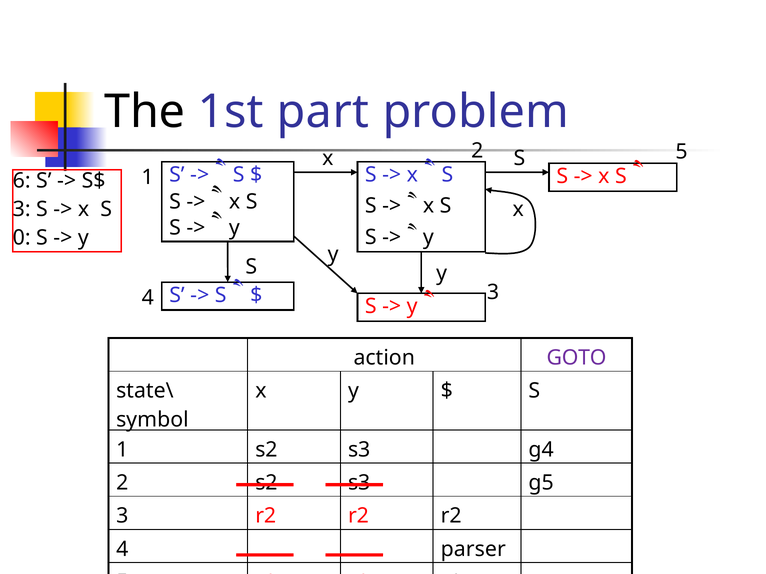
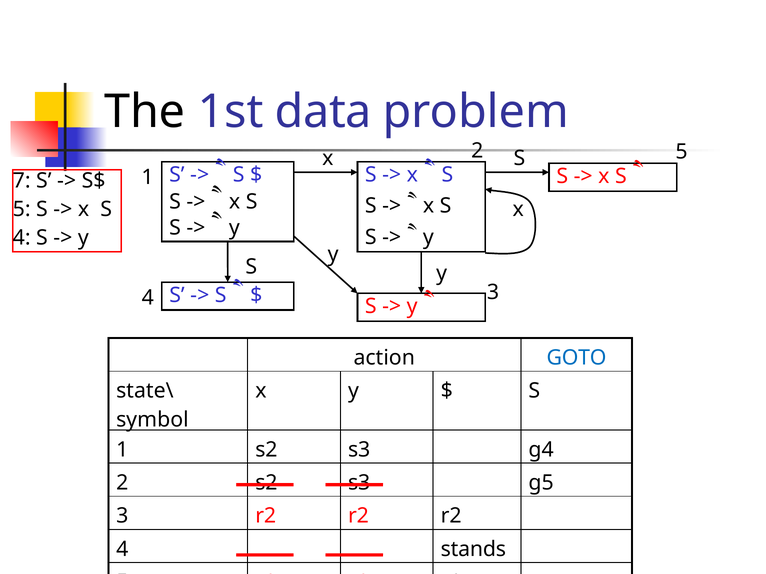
part: part -> data (323, 112)
6: 6 -> 7 (22, 181)
3: 3 -> 5 (22, 209)
0: 0 -> 4 (22, 238)
GOTO colour: purple -> blue (576, 358)
parser: parser -> stands (473, 550)
